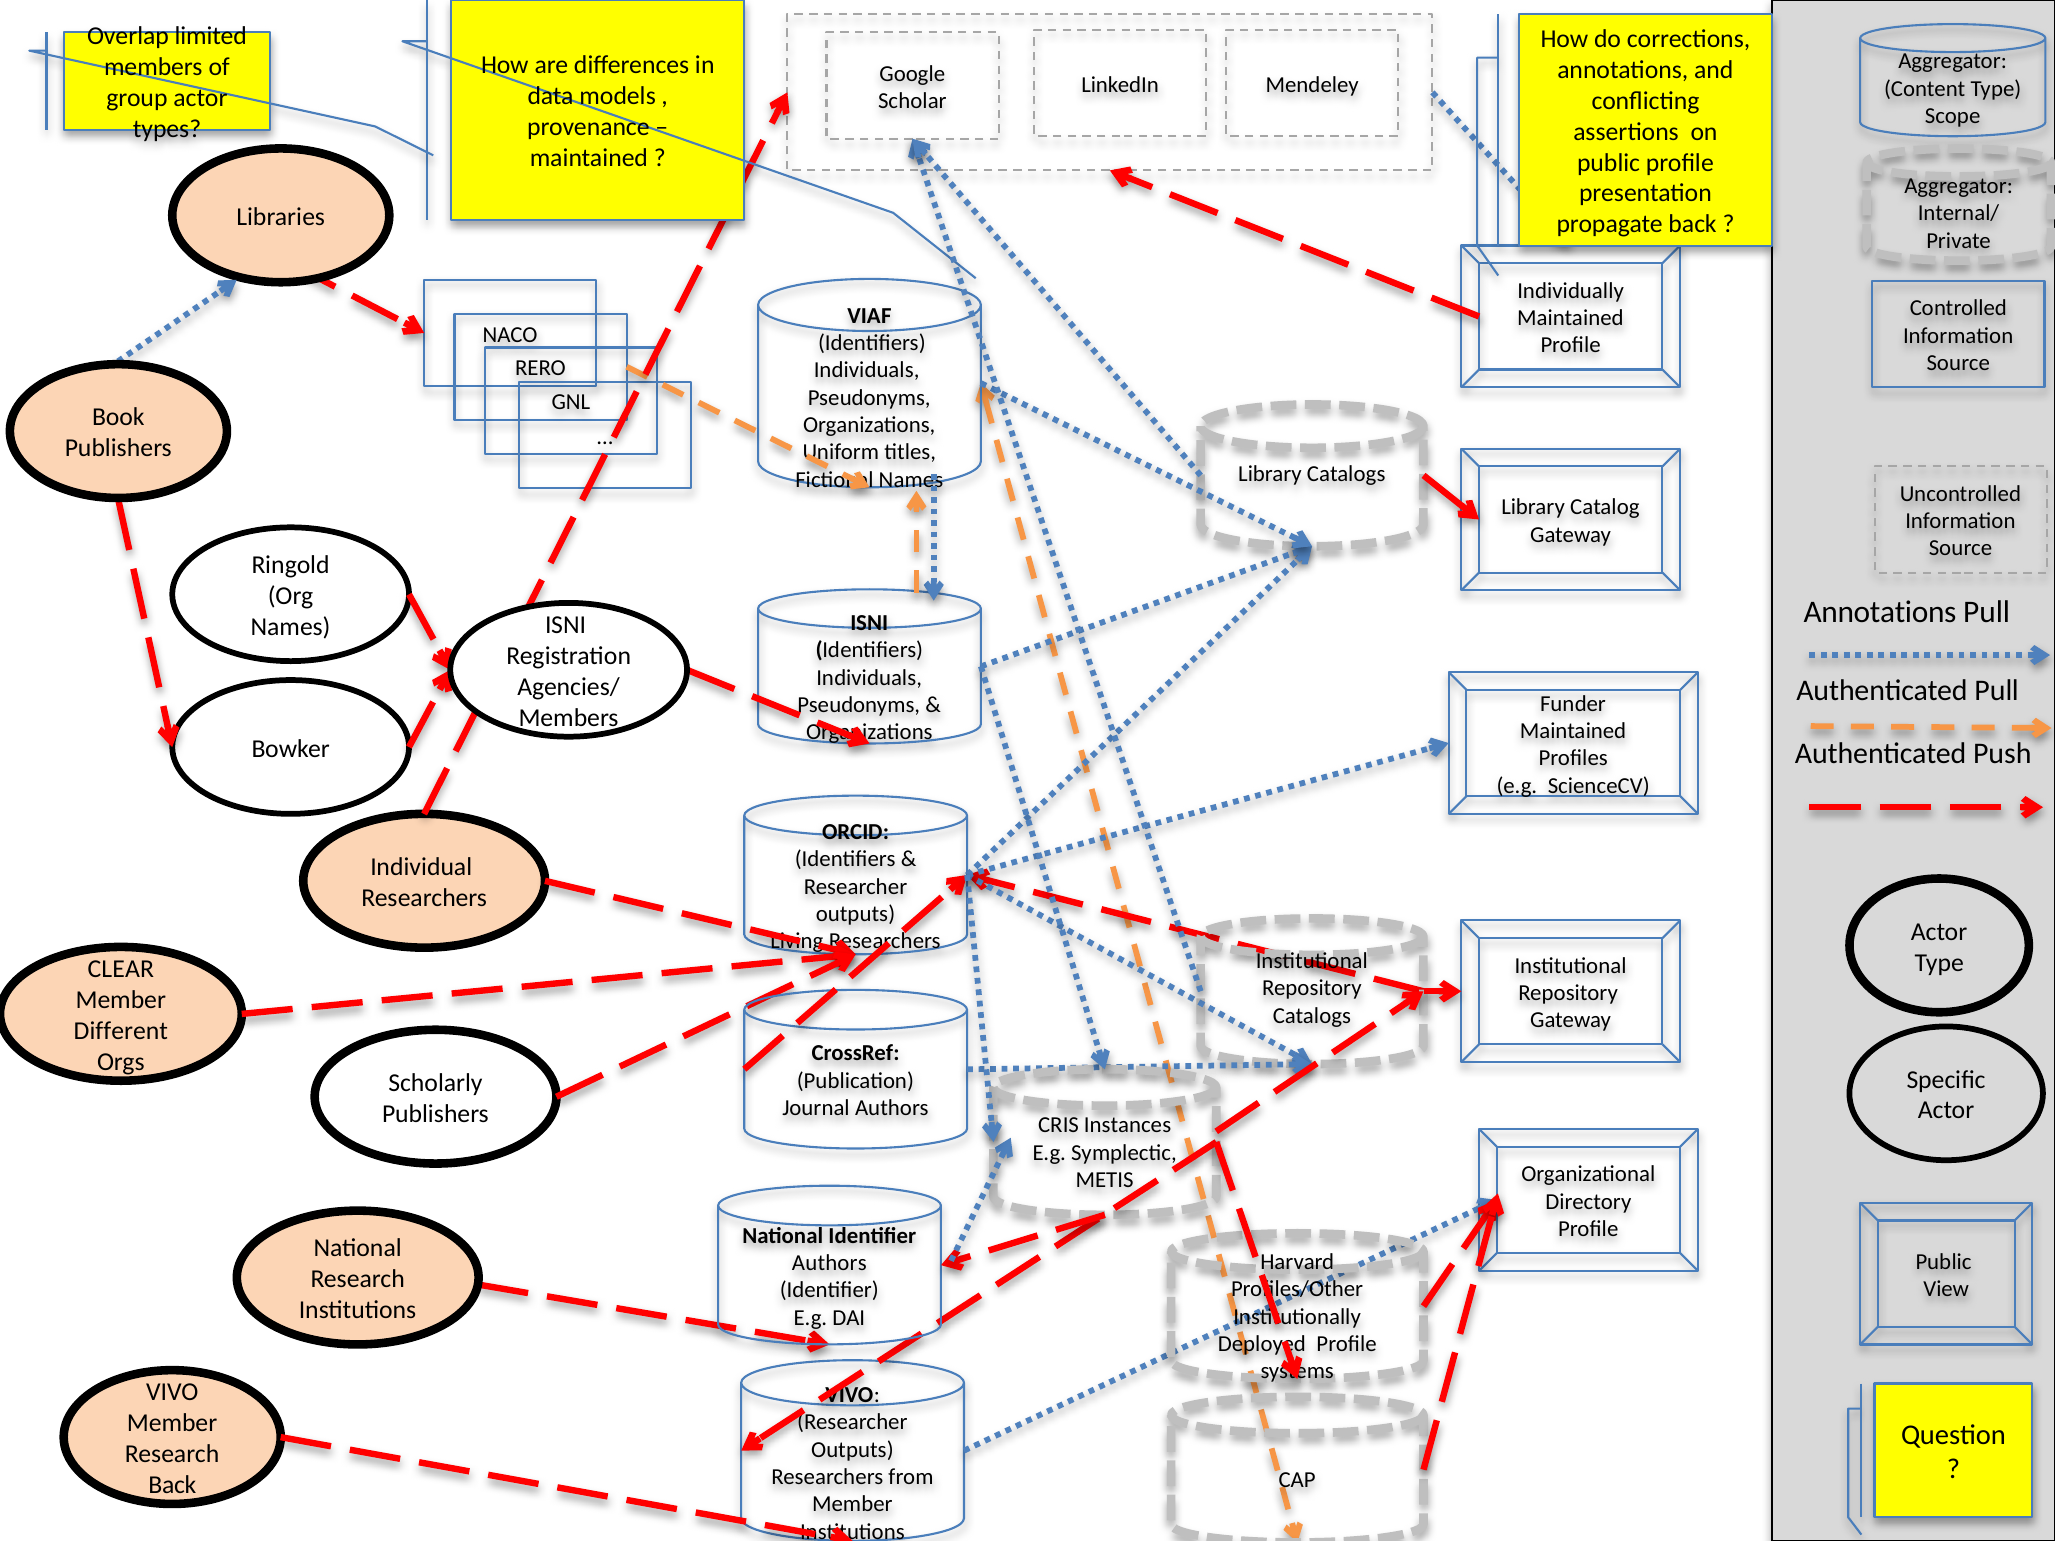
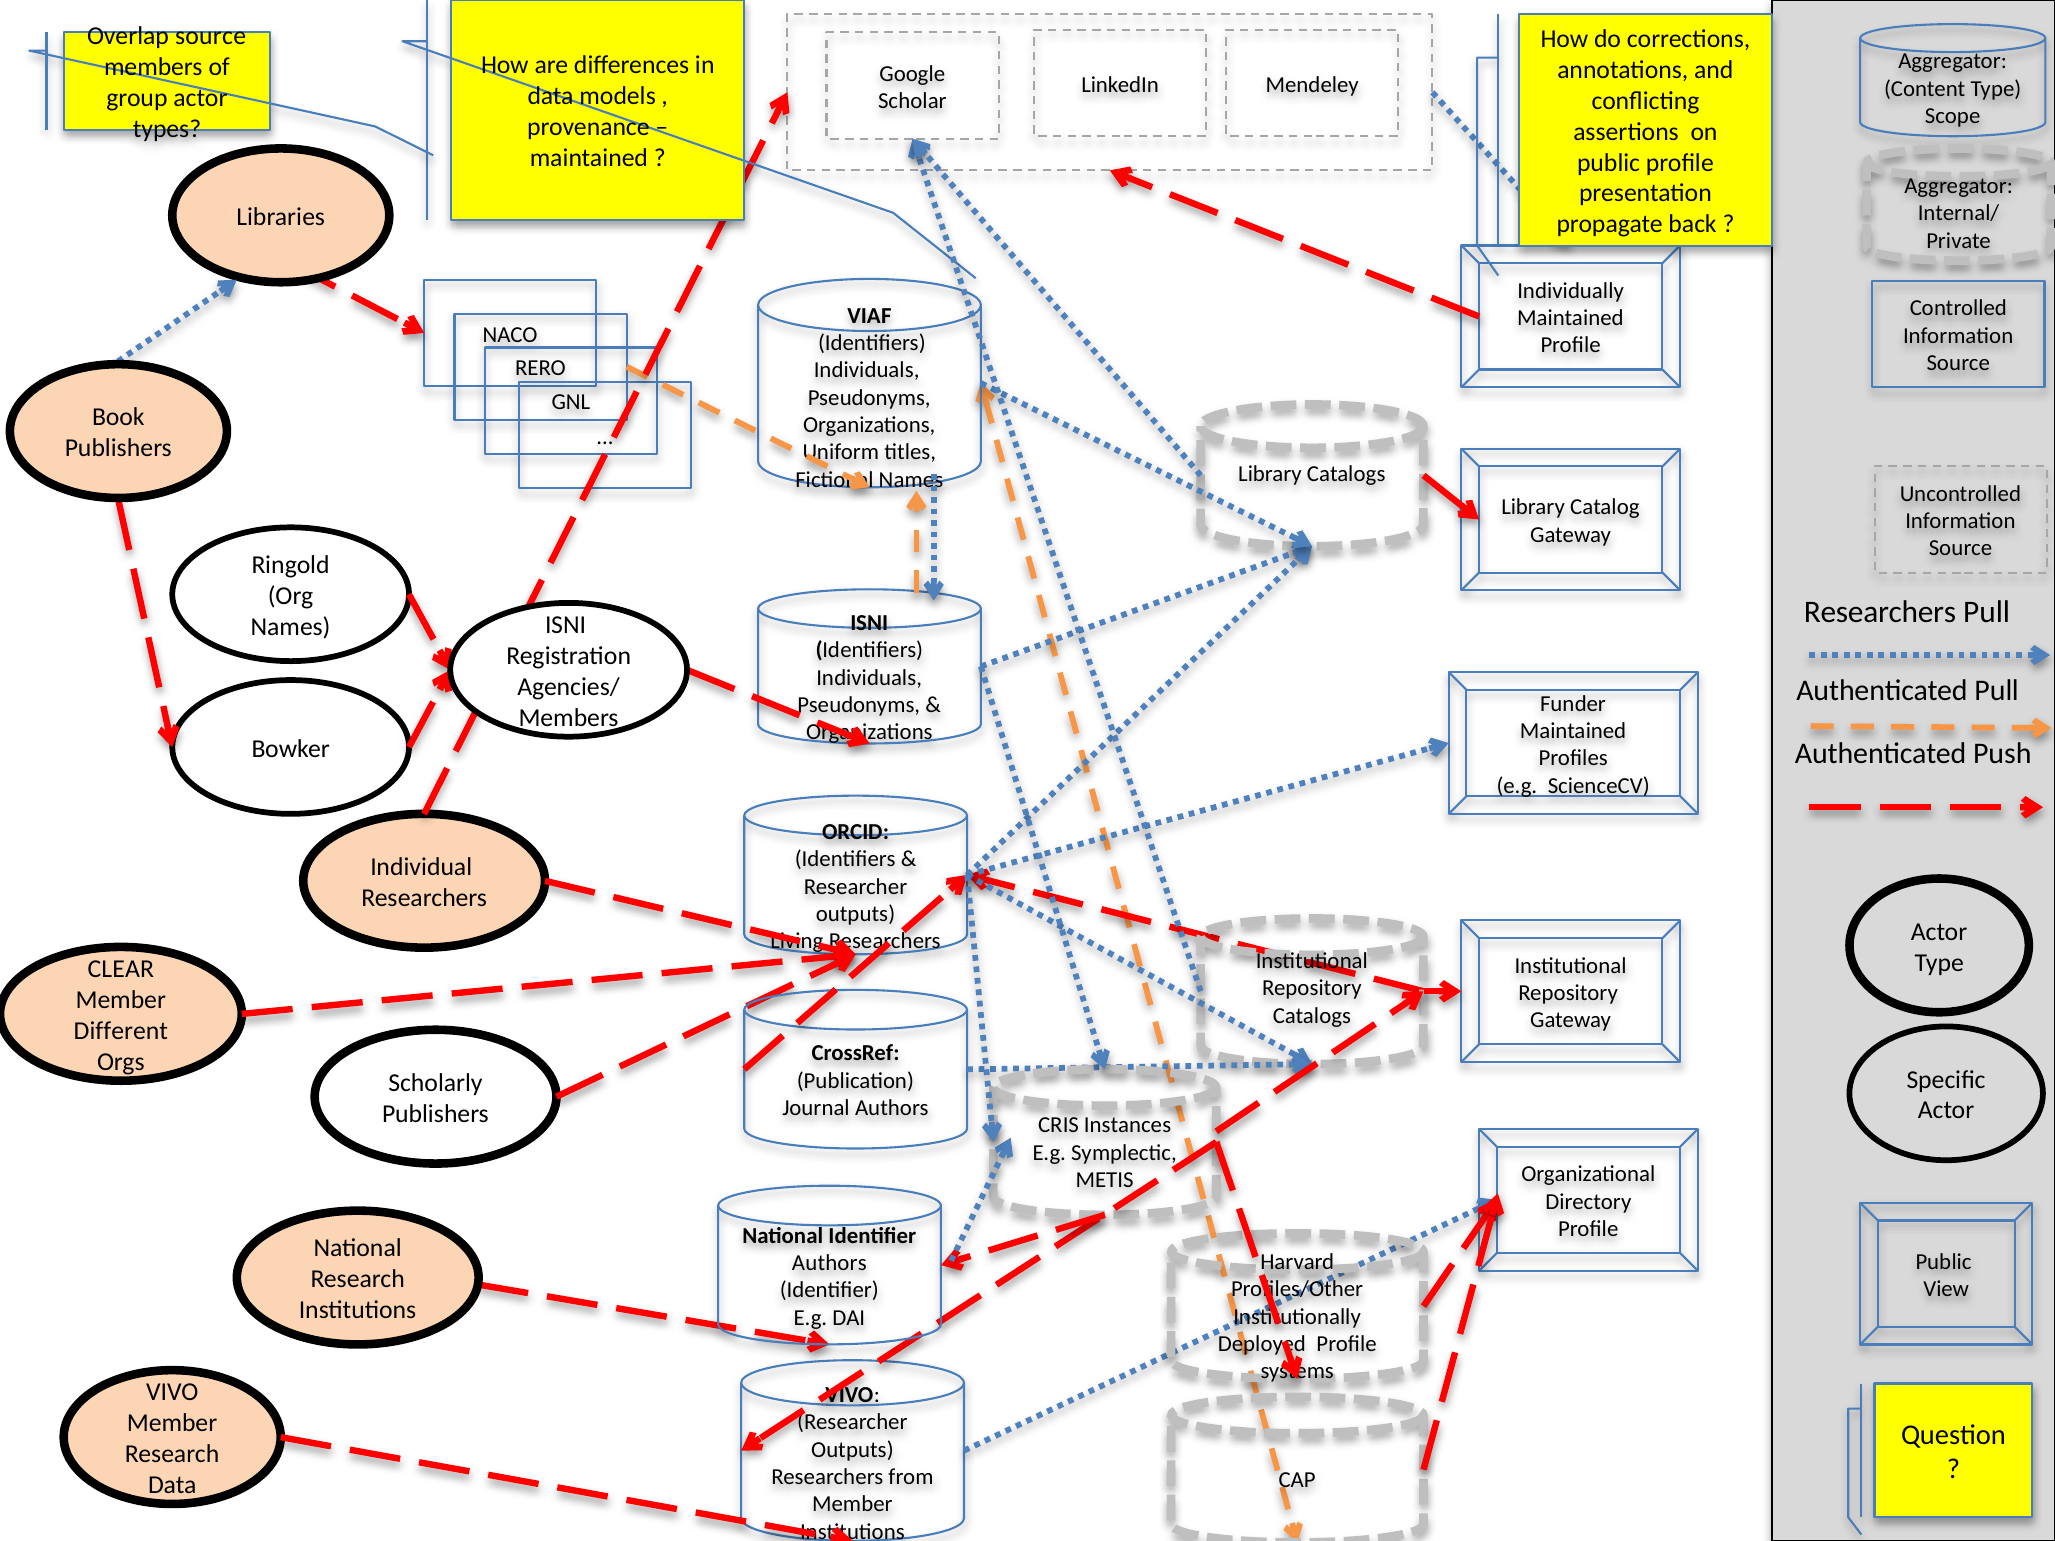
Overlap limited: limited -> source (211, 36)
Annotations: Annotations -> Researchers (1880, 612)
Back: Back -> Data (172, 1485)
